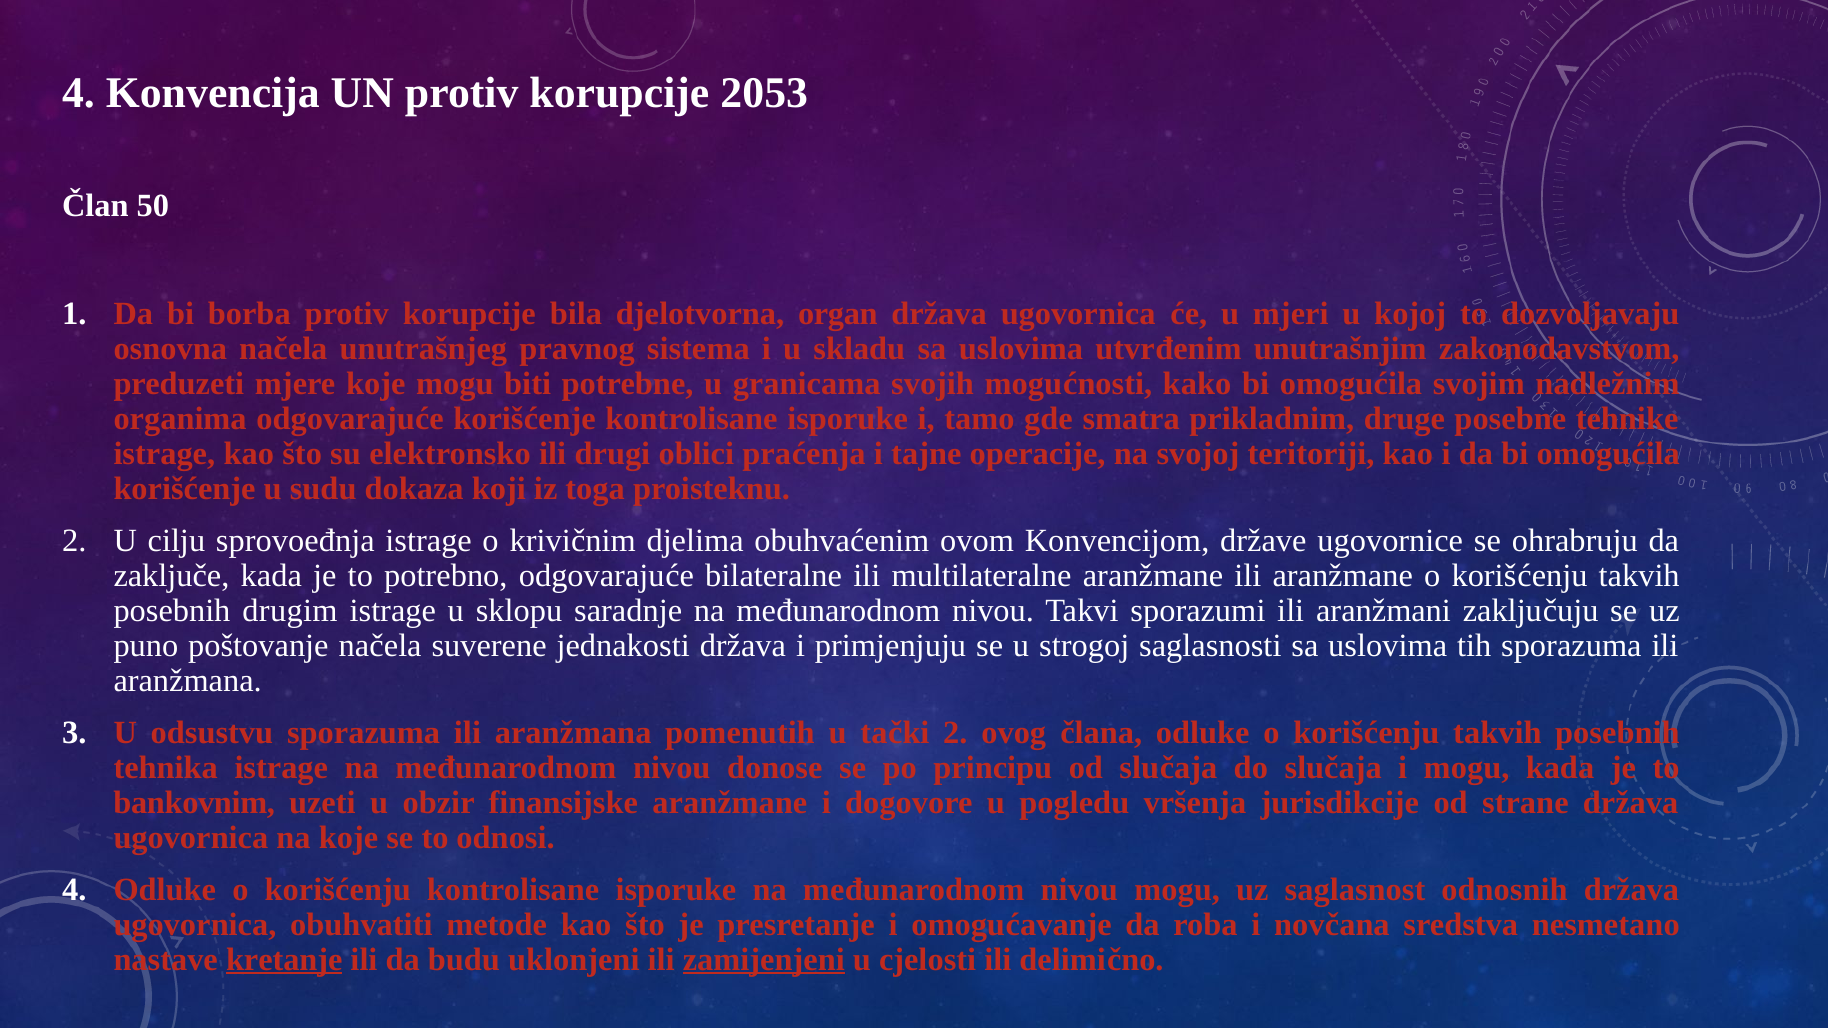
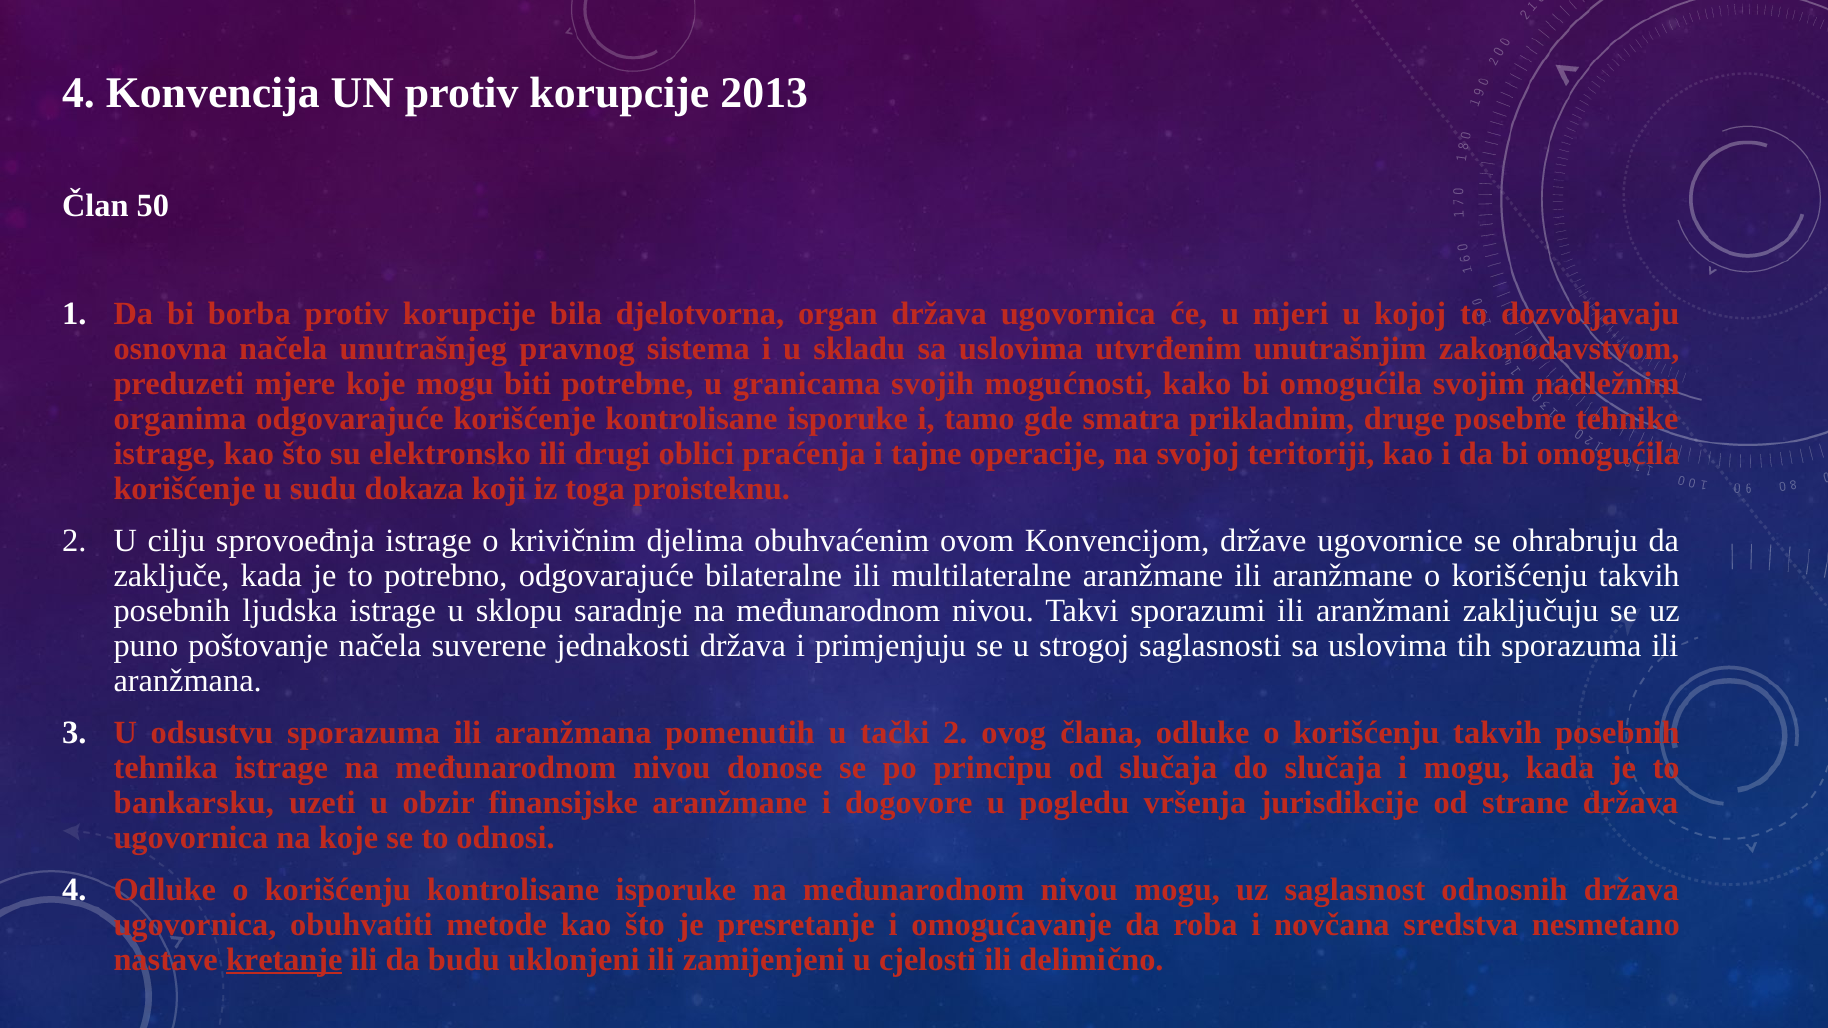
2053: 2053 -> 2013 (764, 93)
drugim: drugim -> ljudska (290, 611)
bankovnim: bankovnim -> bankarsku (194, 803)
zamijenjeni underline: present -> none (764, 960)
